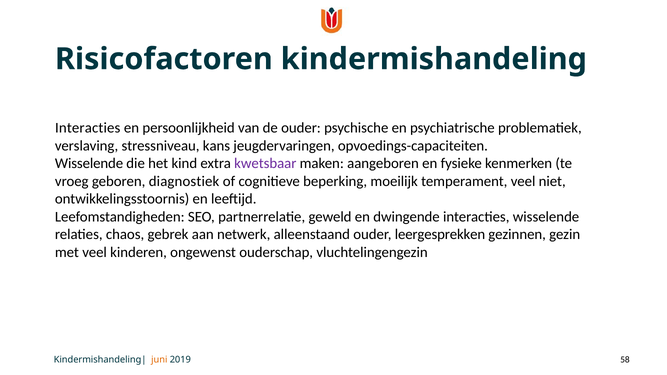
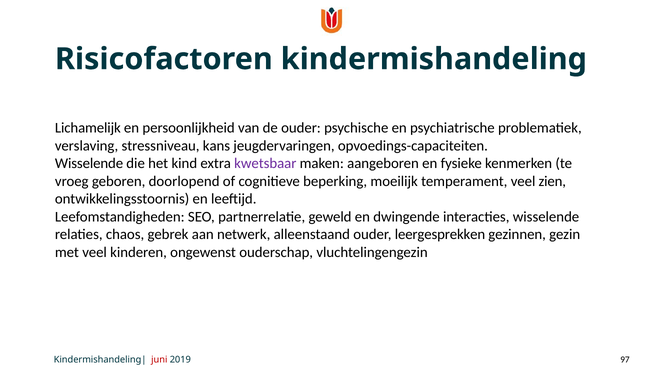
Interacties: Interacties -> Lichamelijk (88, 128)
diagnostiek: diagnostiek -> doorlopend (184, 181)
niet: niet -> zien (552, 181)
juni colour: orange -> red (159, 360)
58: 58 -> 97 (625, 360)
